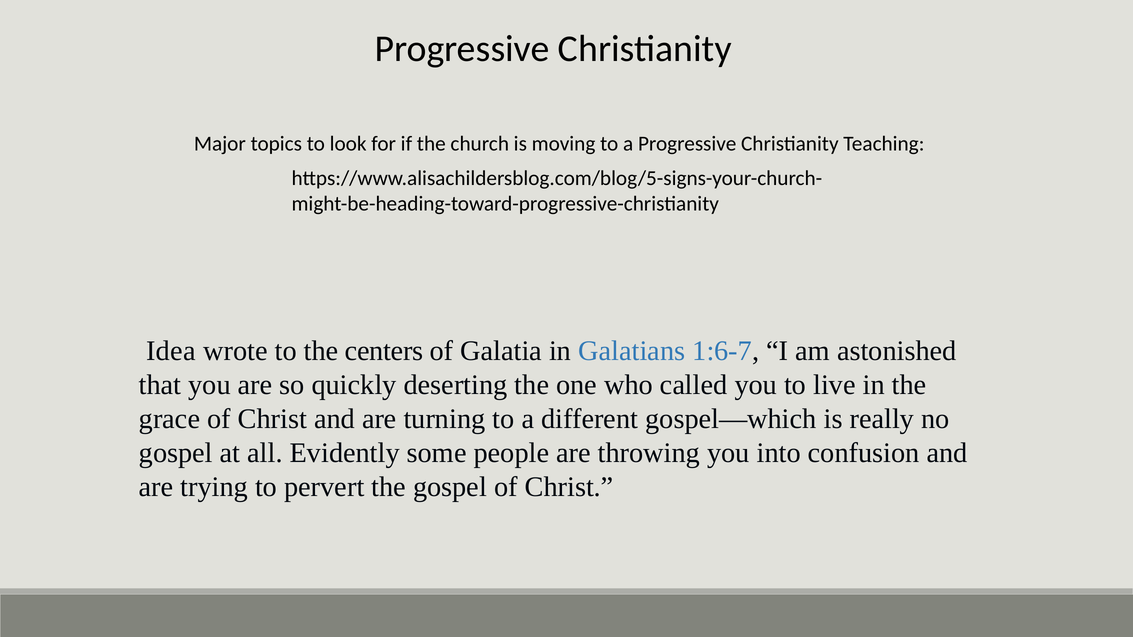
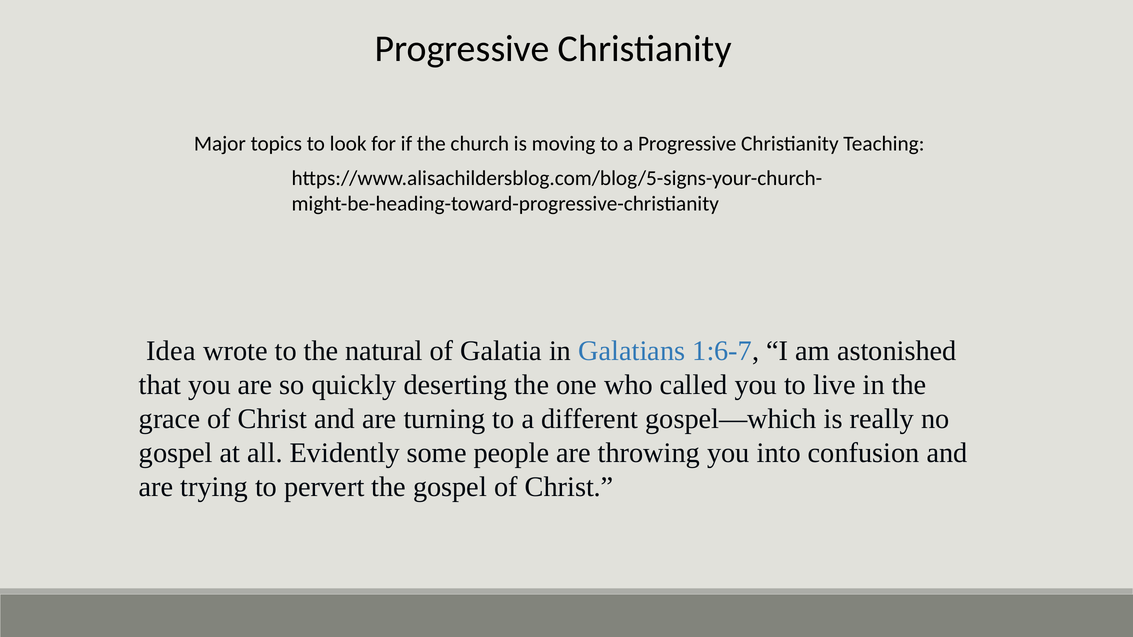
centers: centers -> natural (384, 351)
